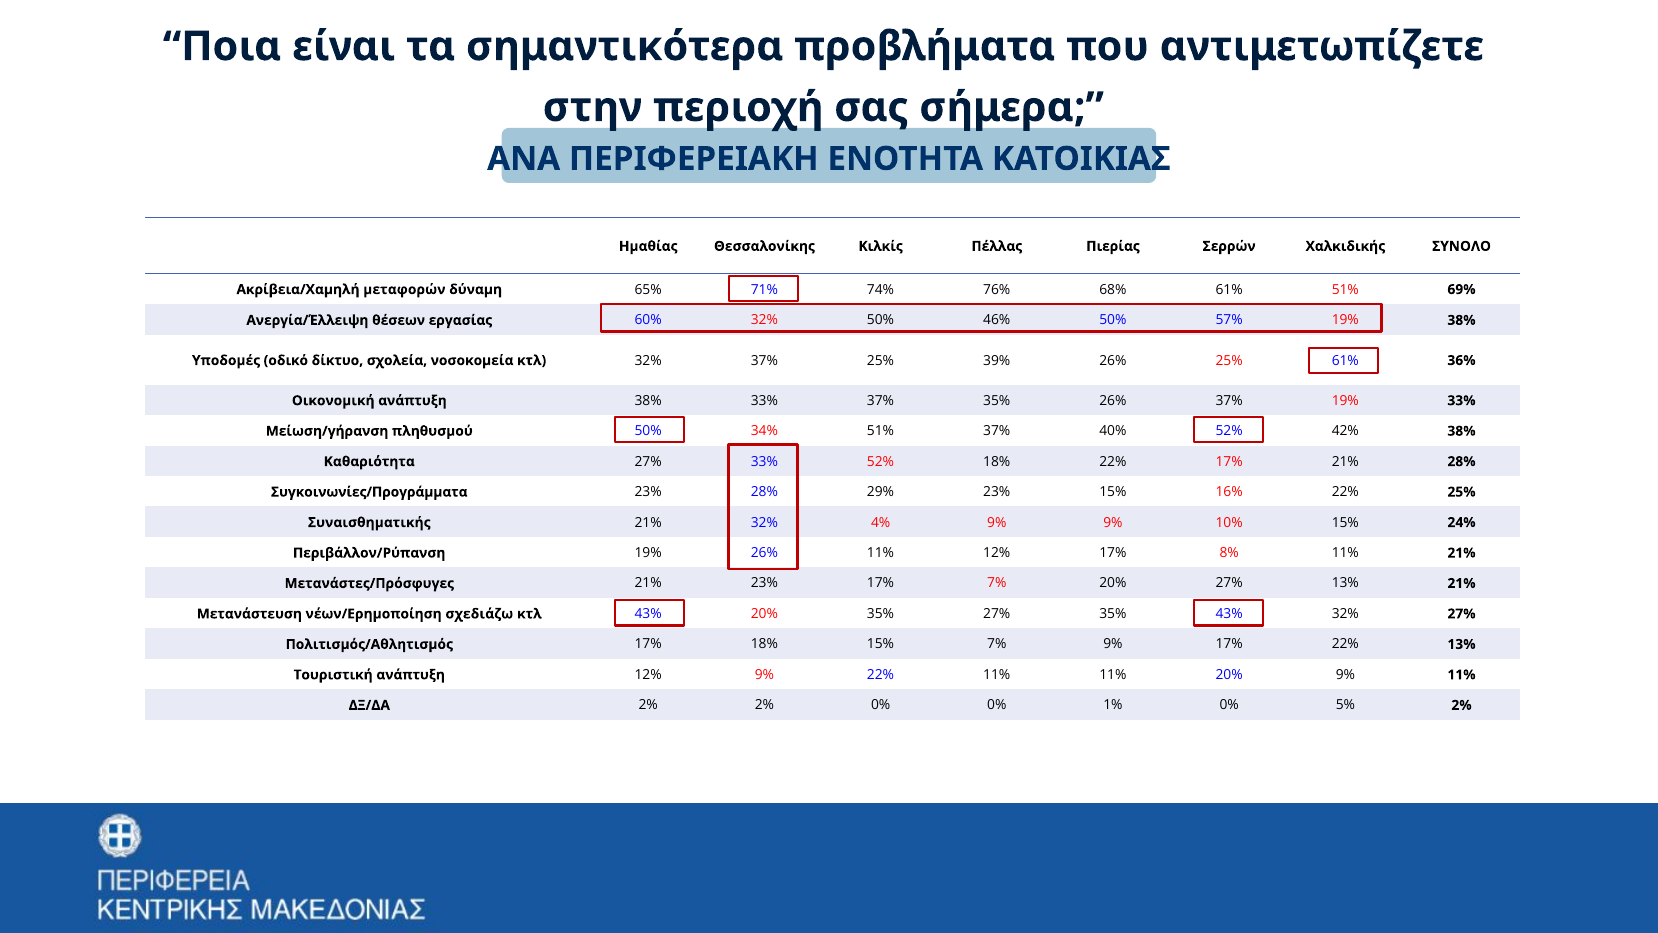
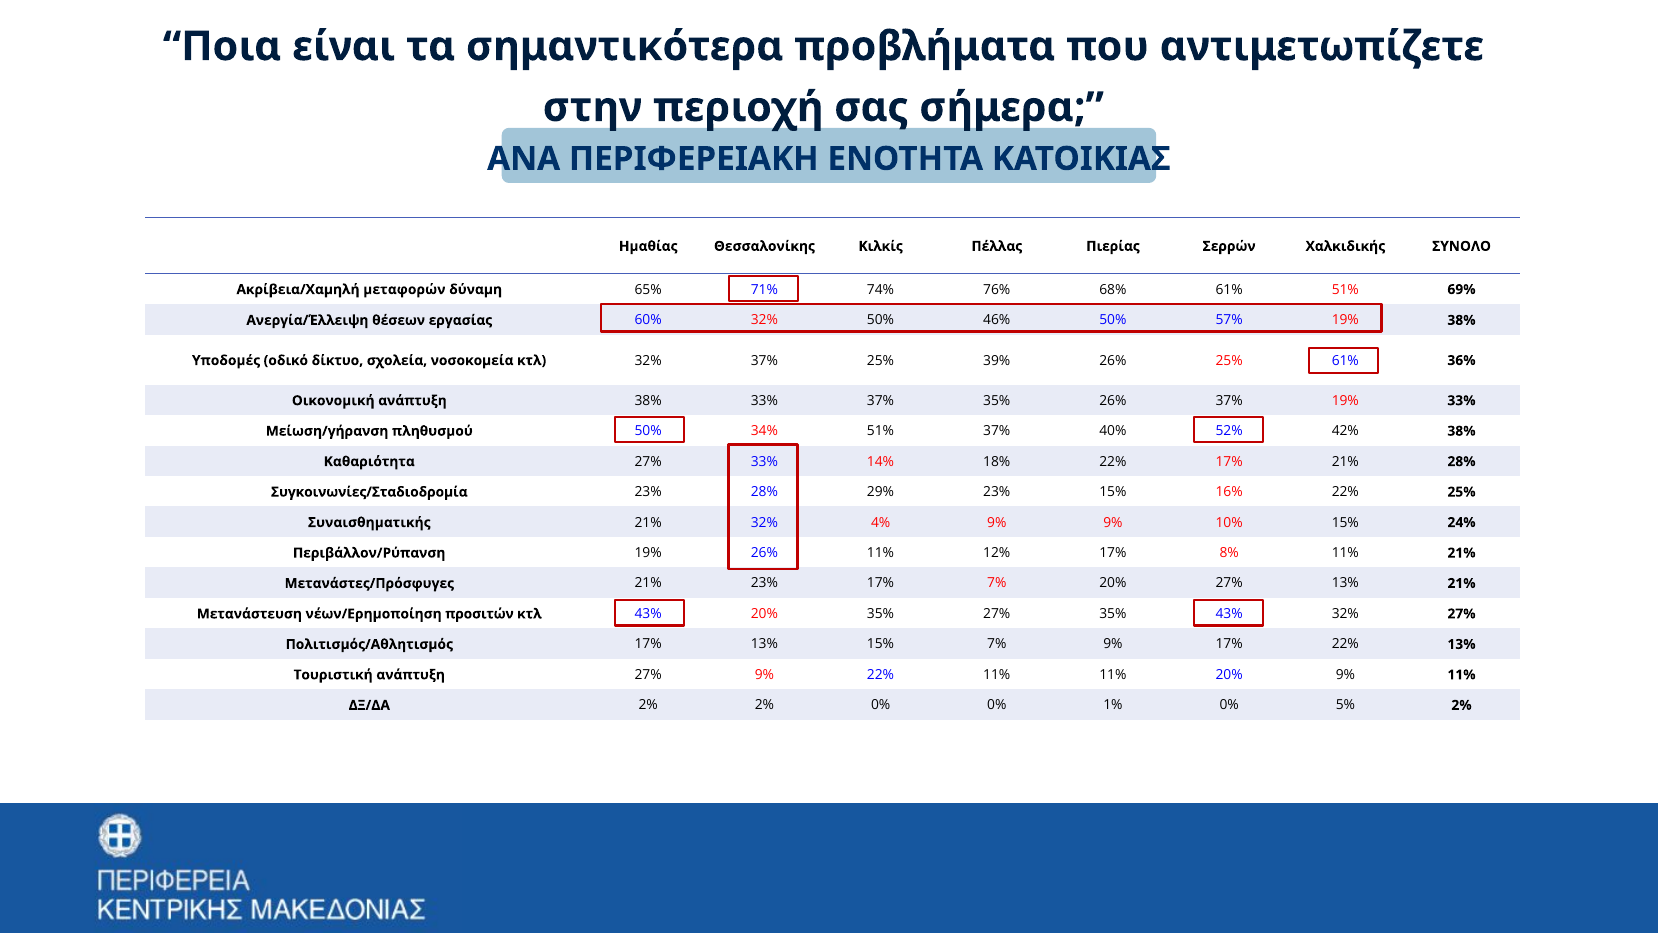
33% 52%: 52% -> 14% (881, 461)
Συγκοινωνίες/Προγράμματα: Συγκοινωνίες/Προγράμματα -> Συγκοινωνίες/Σταδιοδρομία (369, 492)
σχεδιάζω: σχεδιάζω -> προσιτών (479, 614)
17% 18%: 18% -> 13% (764, 644)
ανάπτυξη 12%: 12% -> 27% (648, 675)
